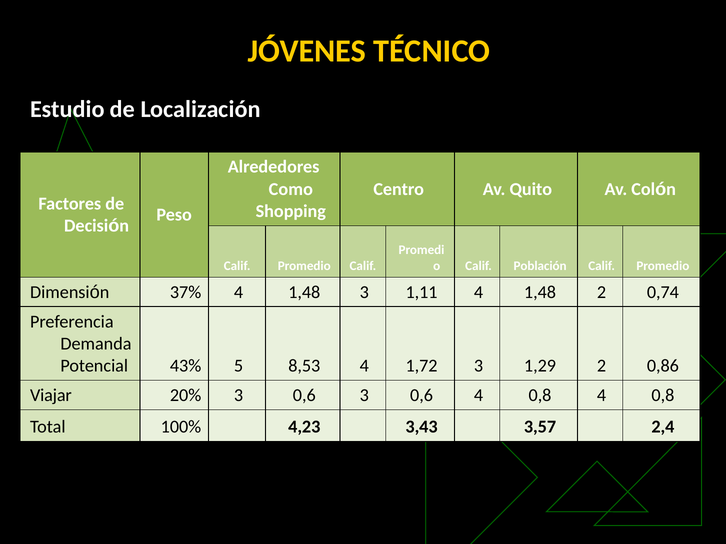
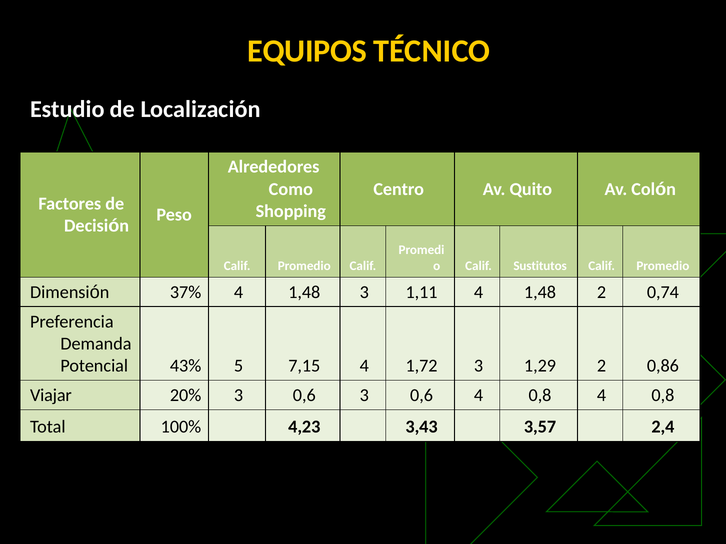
JÓVENES: JÓVENES -> EQUIPOS (307, 51)
Población: Población -> Sustitutos (540, 266)
8,53: 8,53 -> 7,15 (304, 366)
